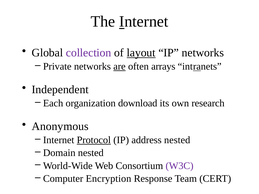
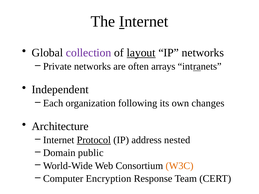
are underline: present -> none (119, 66)
download: download -> following (138, 103)
research: research -> changes (208, 103)
Anonymous: Anonymous -> Architecture (60, 126)
Domain nested: nested -> public (91, 153)
W3C colour: purple -> orange (180, 166)
